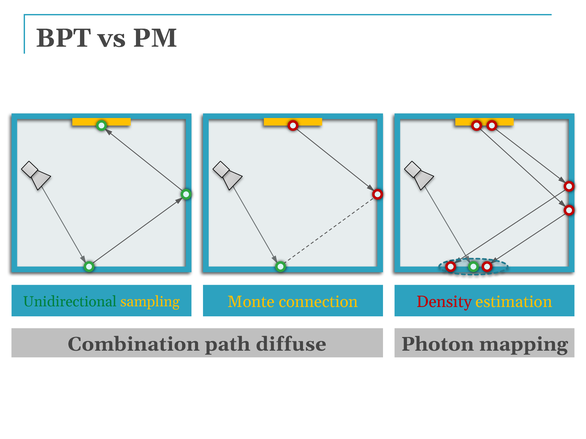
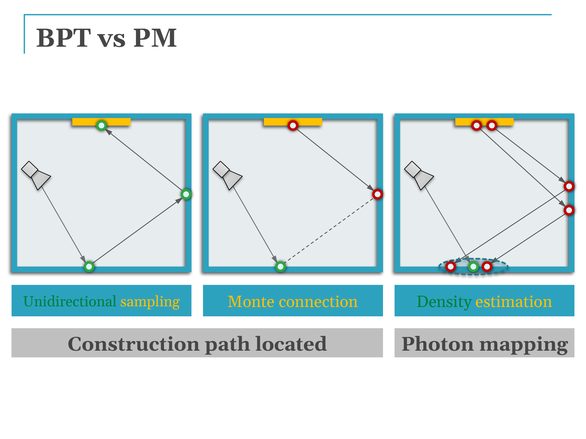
Density colour: red -> green (444, 302)
Combination: Combination -> Construction (134, 345)
diffuse: diffuse -> located (291, 345)
